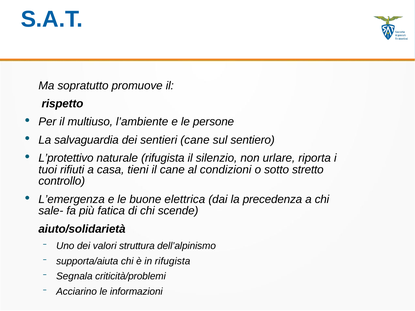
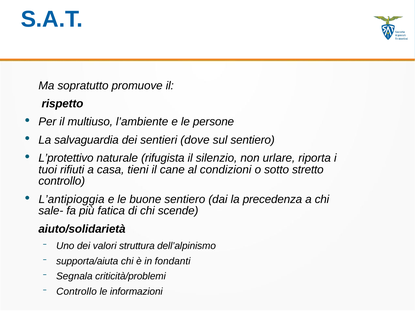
sentieri cane: cane -> dove (195, 140)
L’emergenza: L’emergenza -> L’antipioggia (72, 199)
buone elettrica: elettrica -> sentiero (185, 199)
in rifugista: rifugista -> fondanti (173, 261)
Acciarino: Acciarino -> Controllo (77, 292)
